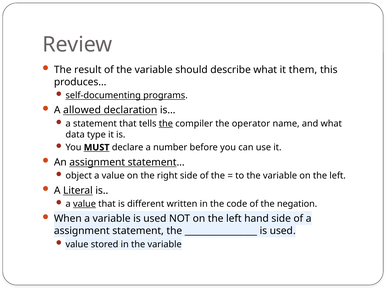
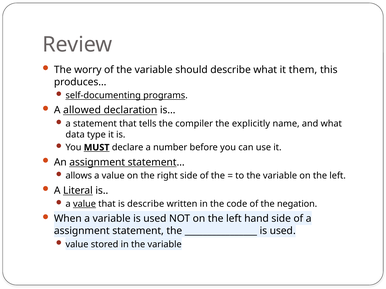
result: result -> worry (88, 70)
the underline: present -> none (166, 124)
operator: operator -> explicitly (251, 124)
object: object -> allows (79, 176)
is different: different -> describe (146, 204)
